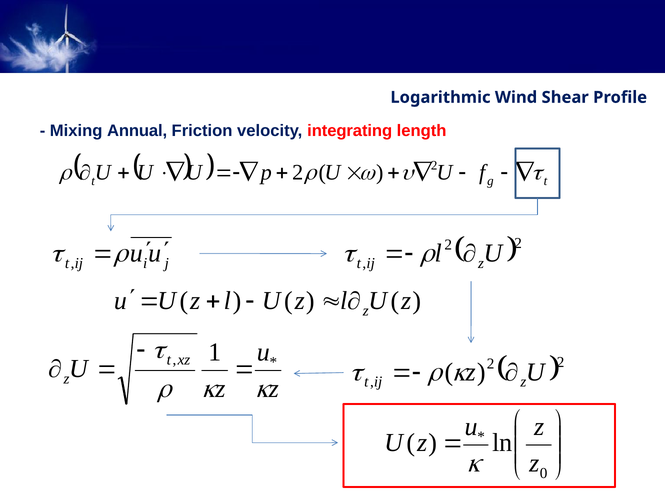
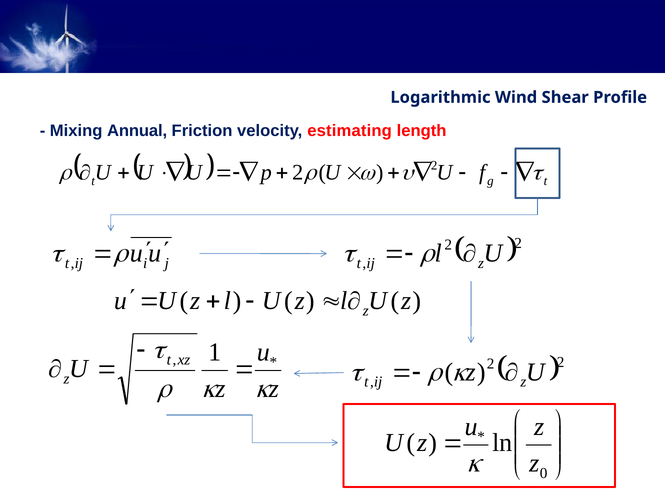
integrating: integrating -> estimating (350, 131)
